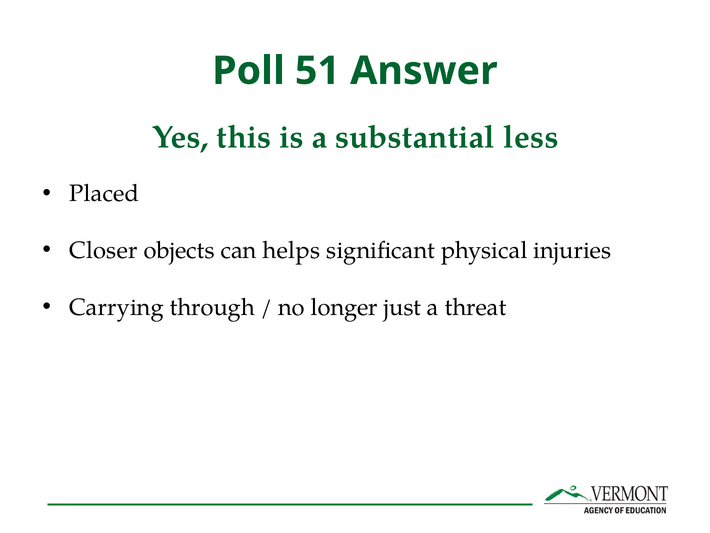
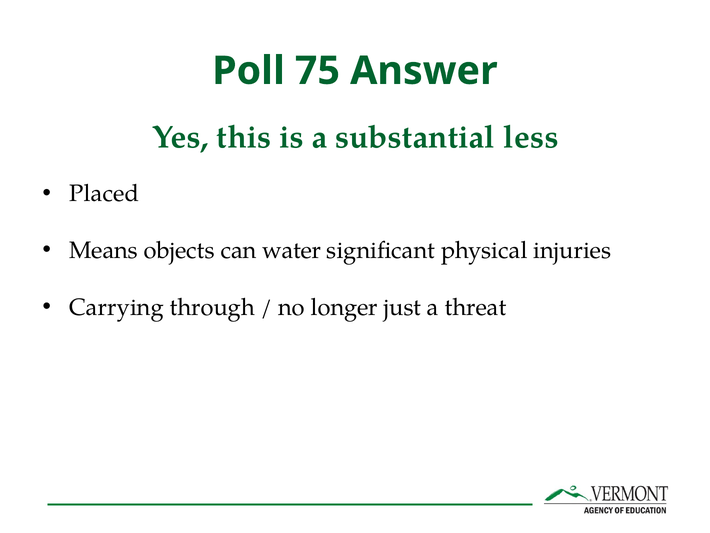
51: 51 -> 75 (317, 71)
Closer: Closer -> Means (104, 250)
helps: helps -> water (292, 250)
